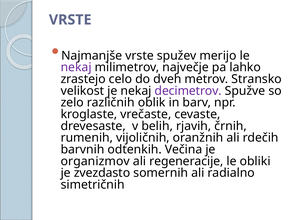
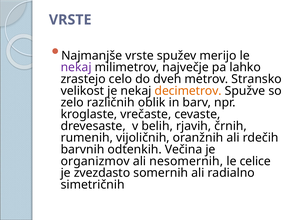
decimetrov colour: purple -> orange (188, 91)
regeneracije: regeneracije -> nesomernih (186, 161)
obliki: obliki -> celice (255, 161)
